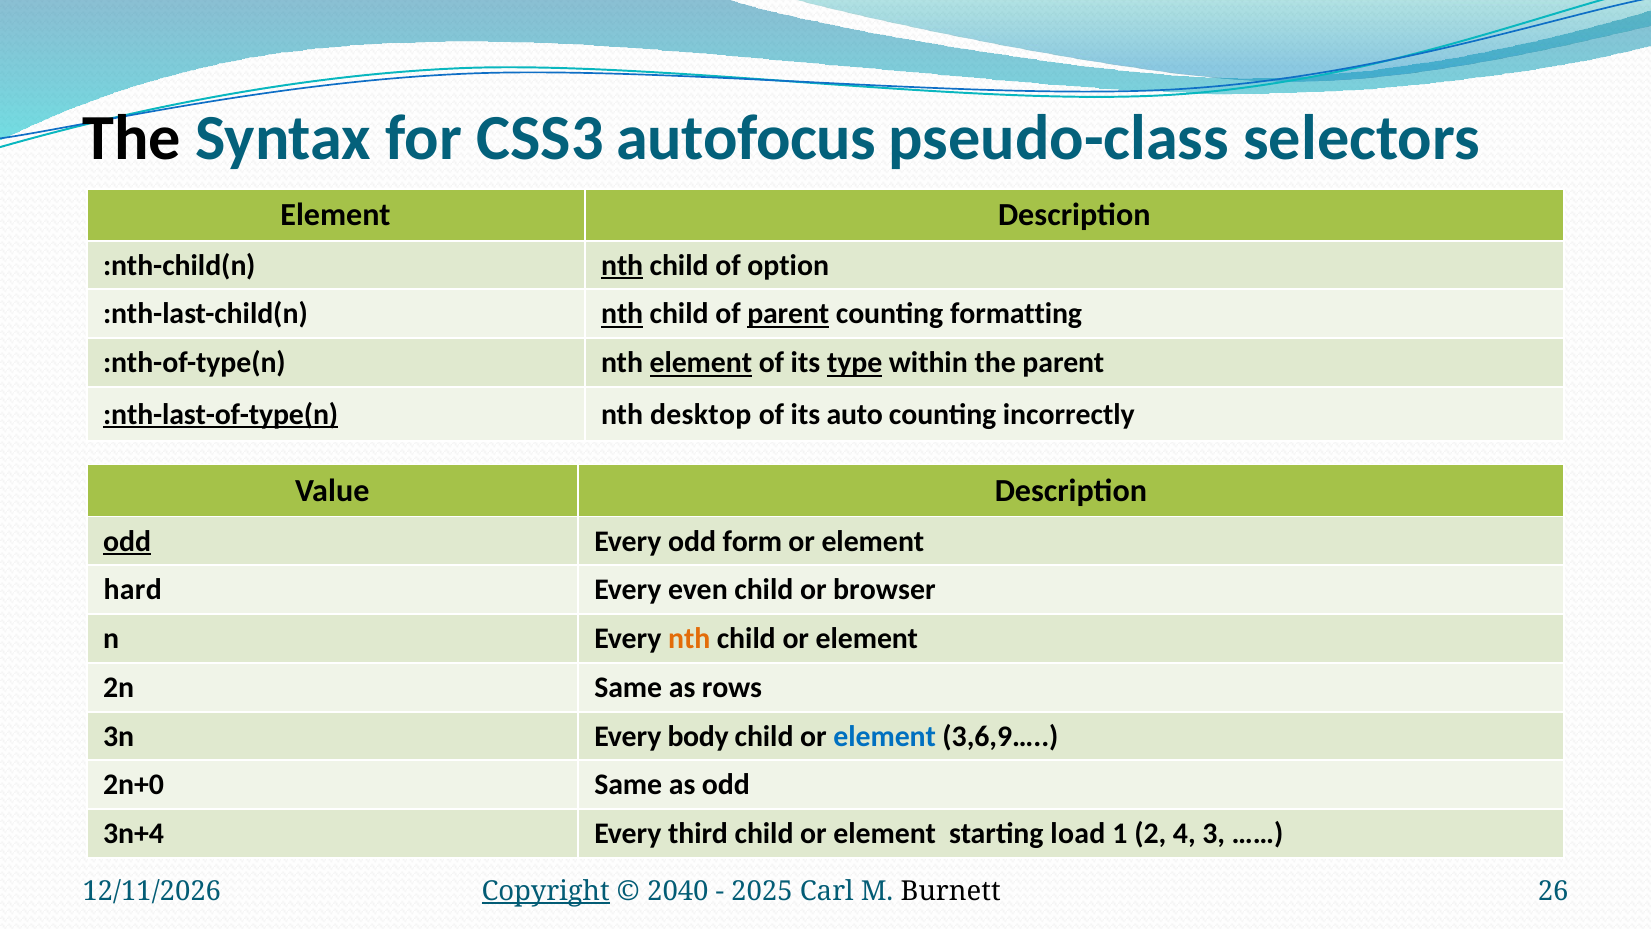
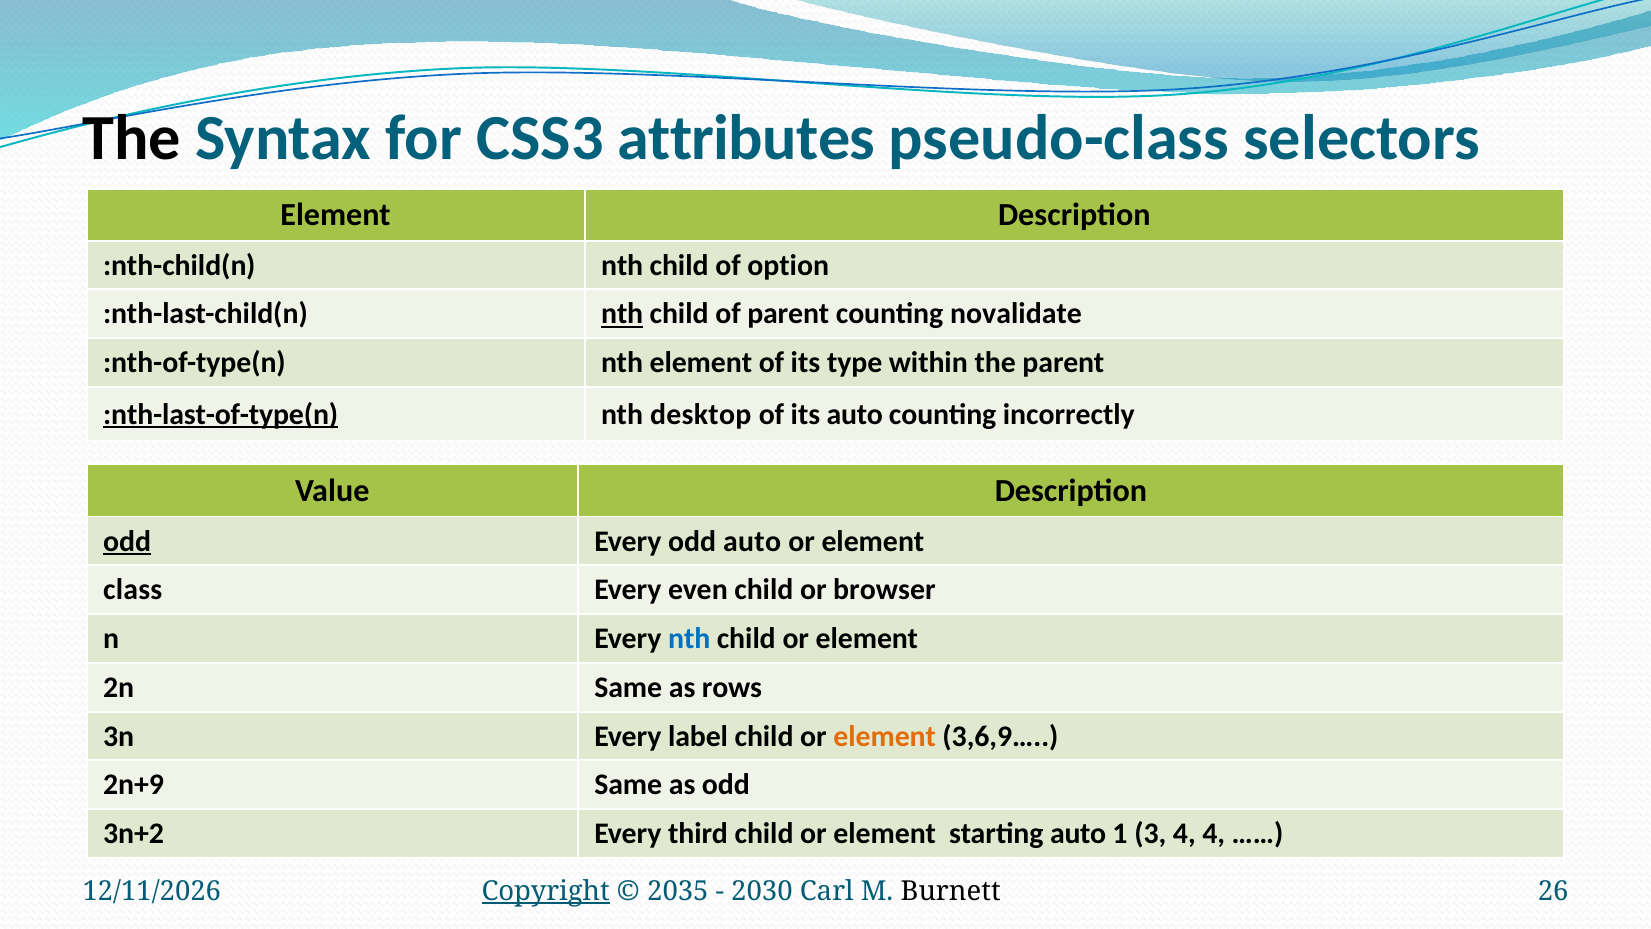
autofocus: autofocus -> attributes (746, 138)
nth underline: present -> none (622, 265)
parent underline: present -> none (788, 314)
formatting: formatting -> novalidate (1016, 314)
element underline: present -> none (701, 363)
type underline: present -> none (855, 363)
odd form: form -> auto (752, 541)
hard: hard -> class (133, 590)
nth colour: orange -> blue (689, 639)
body: body -> label (698, 736)
element colour: blue -> orange (885, 736)
2n+0: 2n+0 -> 2n+9 (134, 785)
3n+4: 3n+4 -> 3n+2 (134, 834)
starting load: load -> auto (1078, 834)
2: 2 -> 3 (1150, 834)
4 3: 3 -> 4 (1214, 834)
2040: 2040 -> 2035 (678, 891)
2025: 2025 -> 2030 (762, 891)
